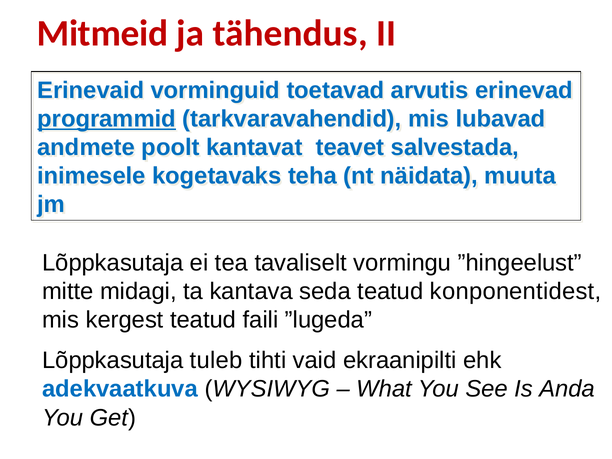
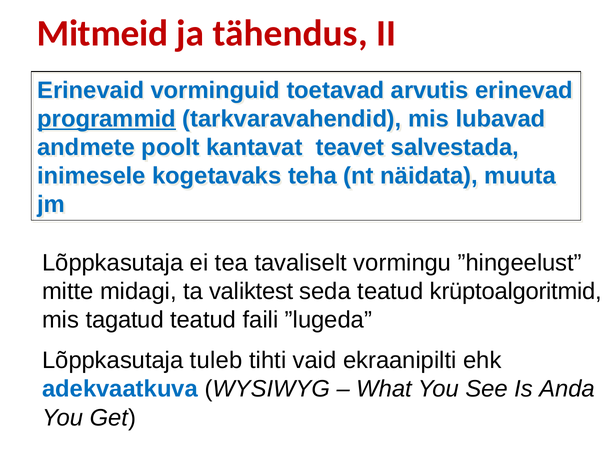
kantava: kantava -> valiktest (251, 291)
konponentidest: konponentidest -> krüptoalgoritmid (516, 291)
kergest: kergest -> tagatud (125, 320)
